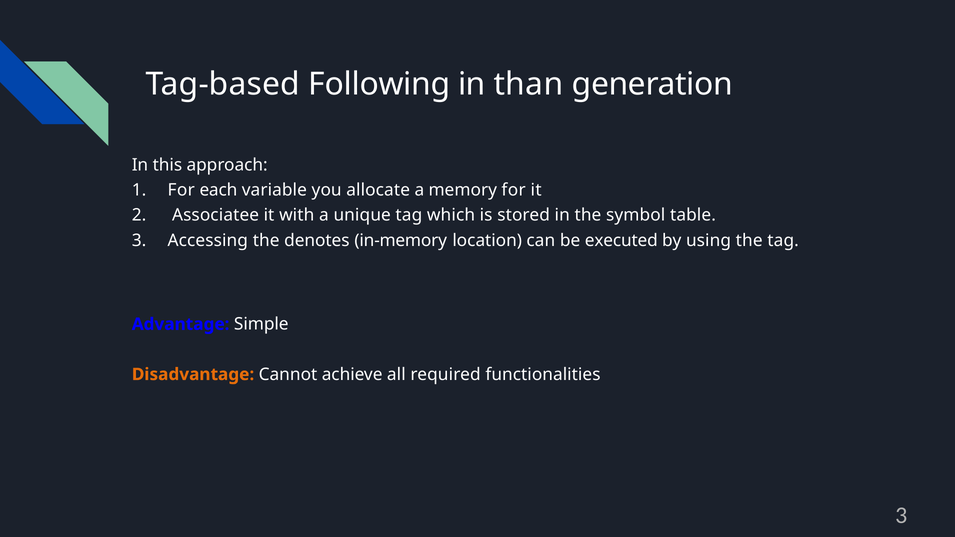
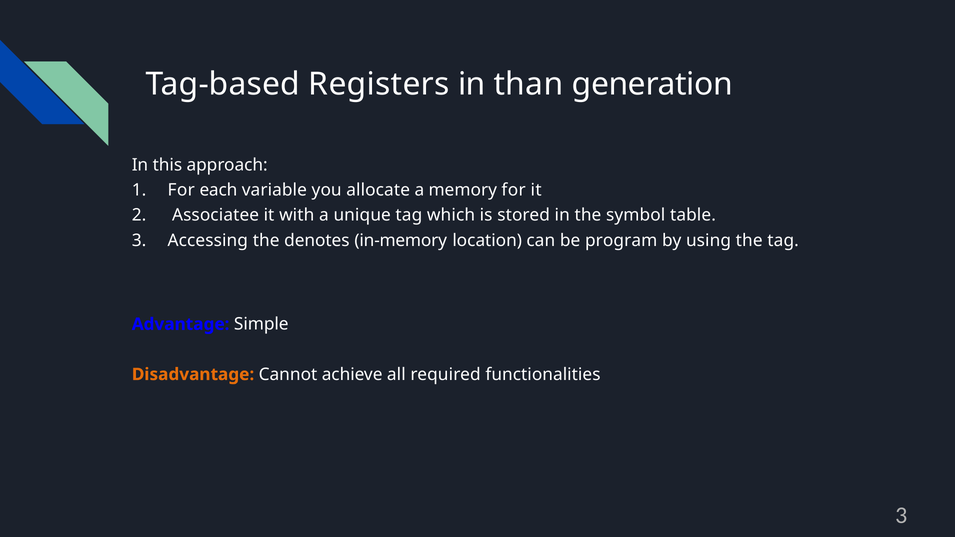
Following: Following -> Registers (379, 84)
executed: executed -> program (621, 241)
